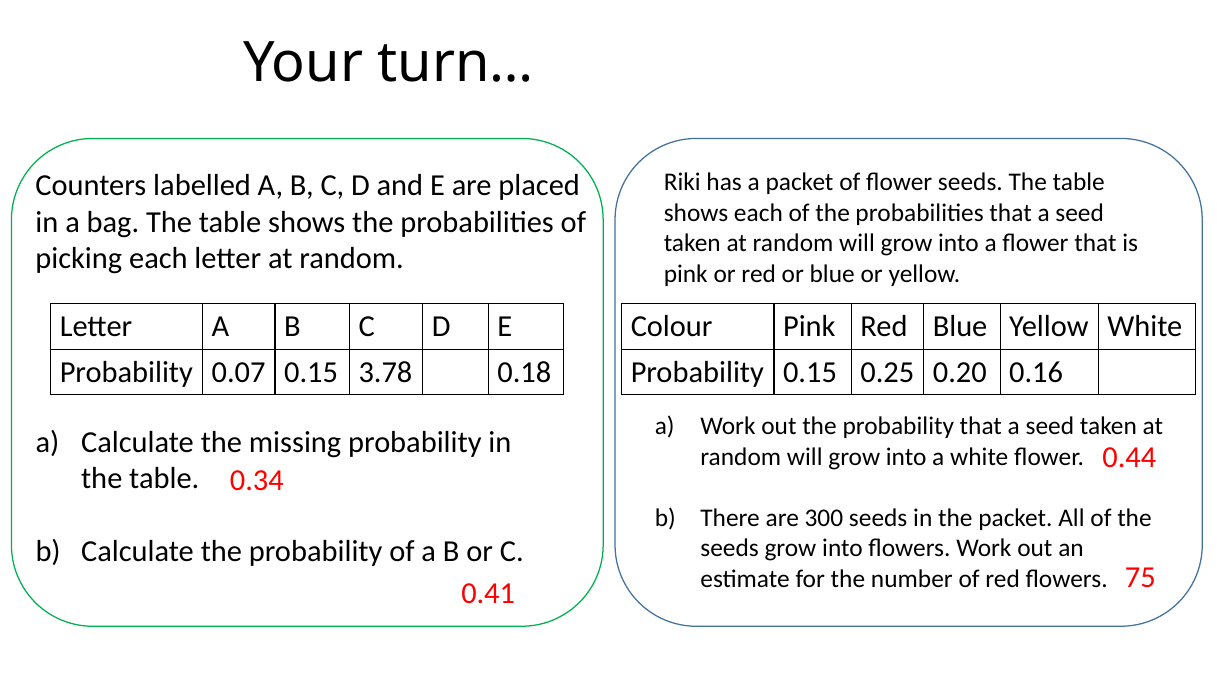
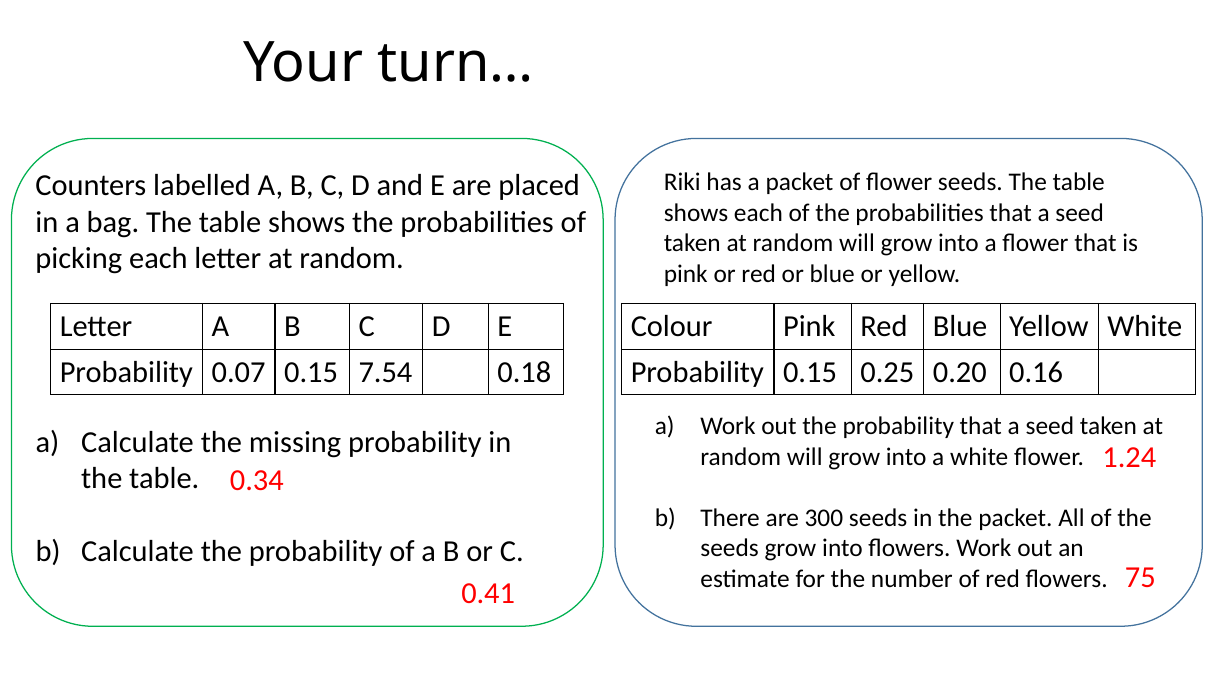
3.78: 3.78 -> 7.54 (385, 372)
0.44: 0.44 -> 1.24 (1129, 457)
